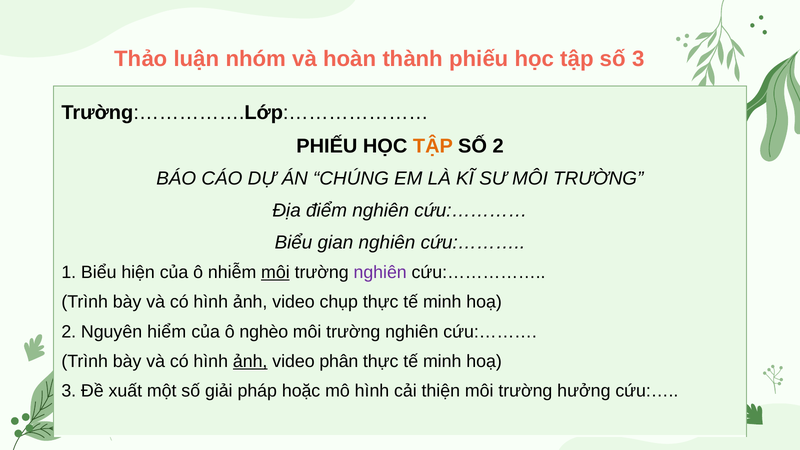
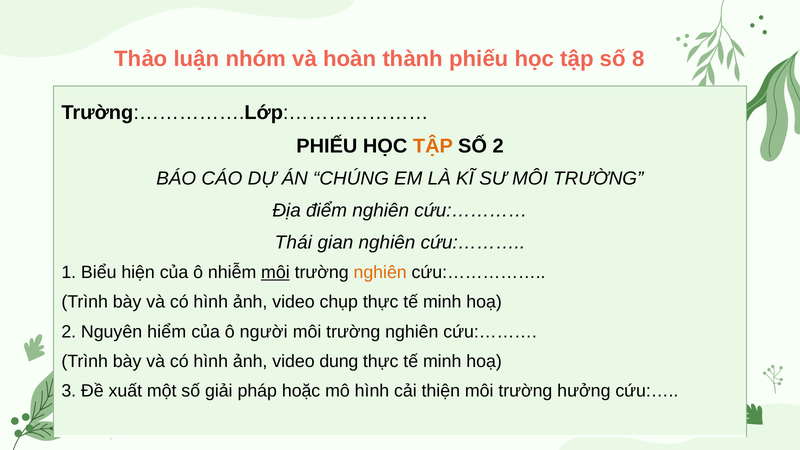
số 3: 3 -> 8 (638, 59)
Biểu: Biểu -> Thái (293, 242)
nghiên colour: purple -> orange (380, 273)
nghèo: nghèo -> người (264, 332)
ảnh underline: present -> none (250, 361)
phân: phân -> dung (339, 361)
